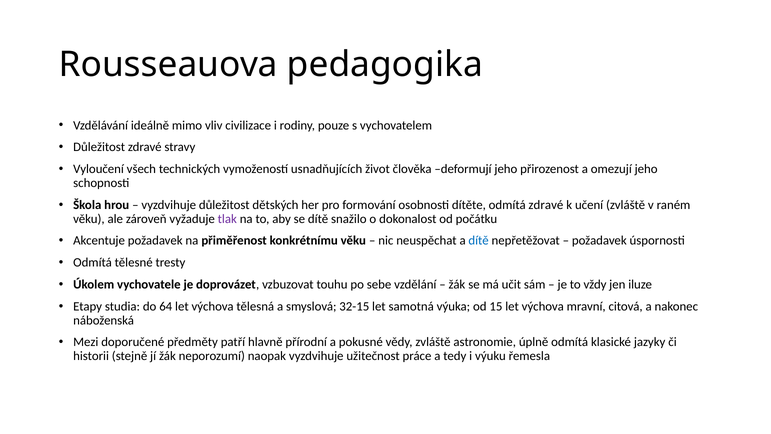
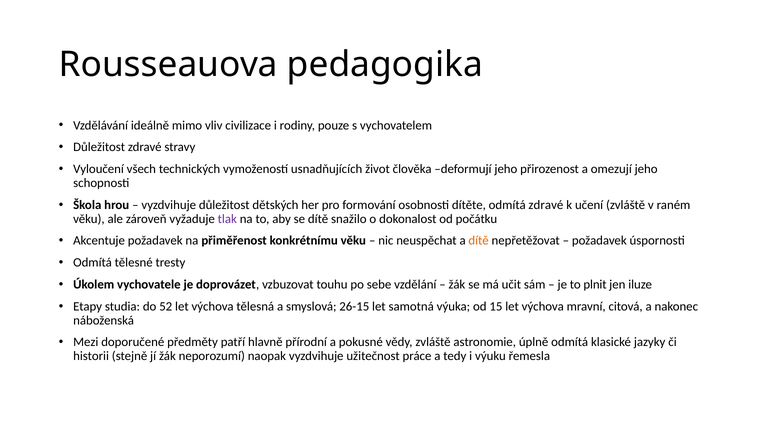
dítě colour: blue -> orange (479, 241)
vždy: vždy -> plnit (595, 284)
64: 64 -> 52 (166, 306)
32-15: 32-15 -> 26-15 (354, 306)
